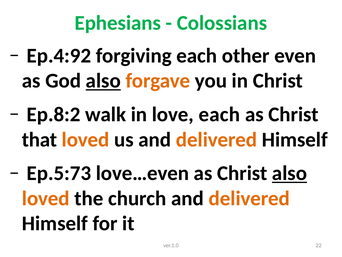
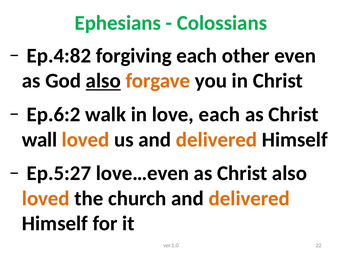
Ep.4:92: Ep.4:92 -> Ep.4:82 (59, 56)
Ep.8:2: Ep.8:2 -> Ep.6:2 (54, 114)
that: that -> wall (40, 139)
Ep.5:73: Ep.5:73 -> Ep.5:27 (59, 173)
also underline: present -> none (289, 173)
